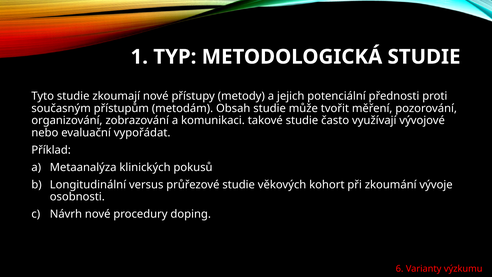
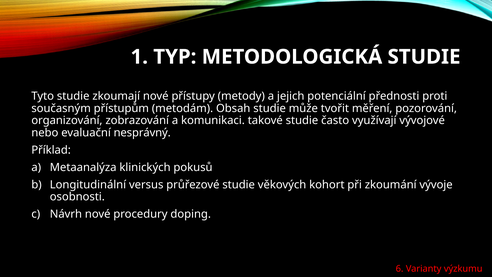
vypořádat: vypořádat -> nesprávný (142, 133)
